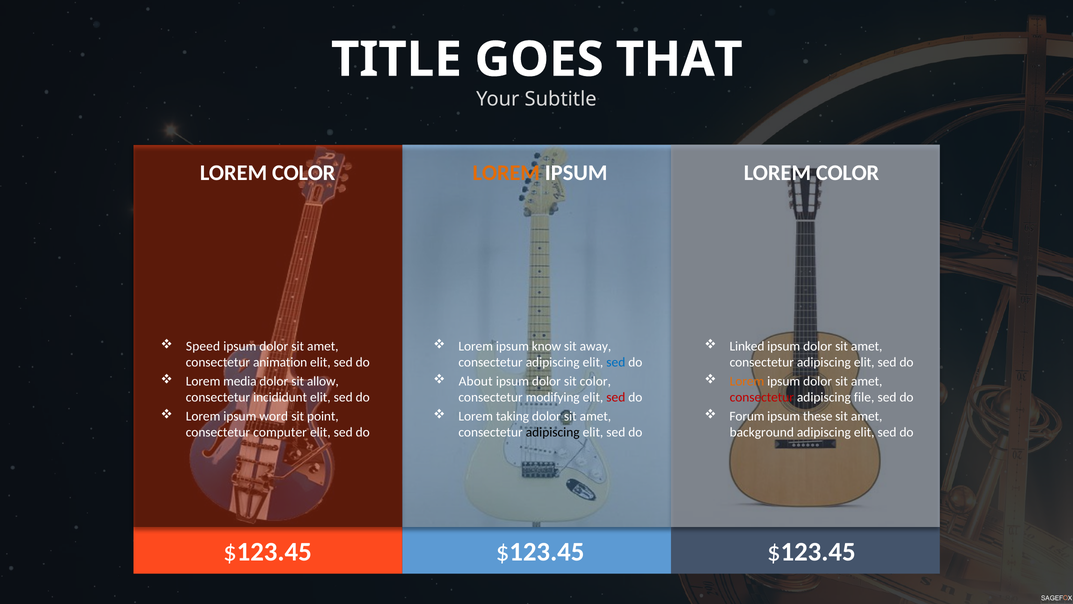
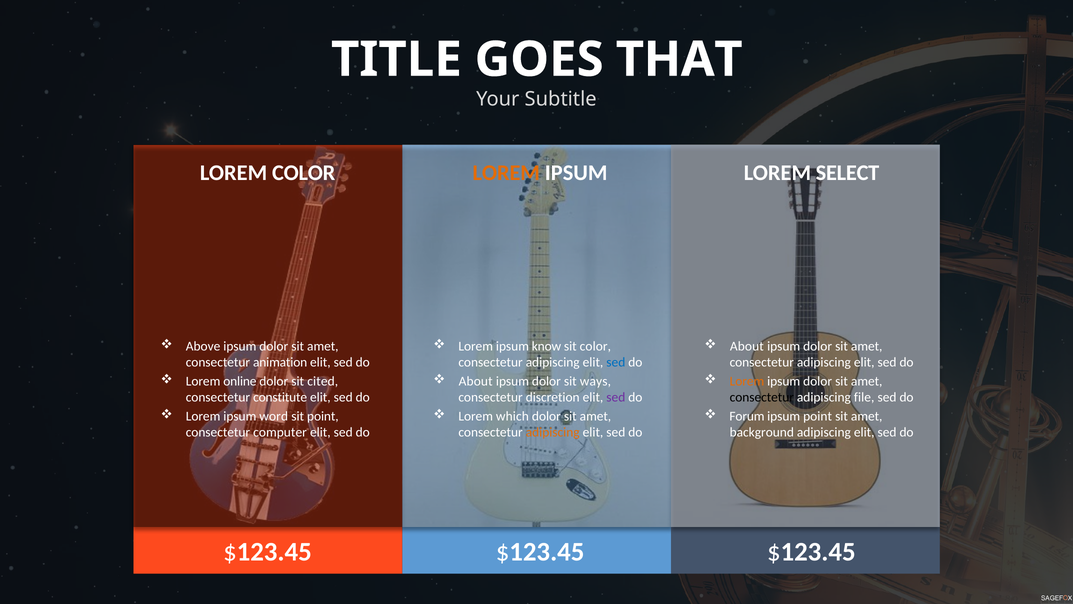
COLOR: COLOR -> SELECT (848, 173)
Speed: Speed -> Above (203, 346)
sit away: away -> color (595, 346)
Linked: Linked -> About (747, 346)
media: media -> online (240, 381)
allow: allow -> cited (323, 381)
sit color: color -> ways (595, 381)
incididunt: incididunt -> constitute (280, 397)
modifying: modifying -> discretion (553, 397)
sed colour: red -> purple (616, 397)
consectetur colour: red -> black (762, 397)
taking: taking -> which (512, 416)
ipsum these: these -> point (818, 416)
adipiscing colour: black -> orange (553, 432)
